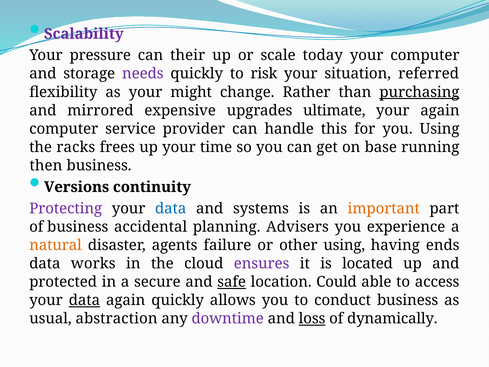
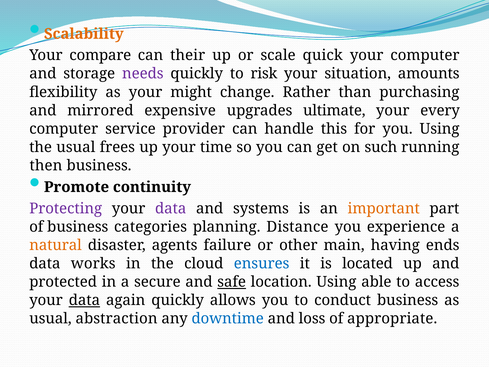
Scalability colour: purple -> orange (84, 34)
pressure: pressure -> compare (100, 55)
today: today -> quick (323, 55)
referred: referred -> amounts (429, 74)
purchasing underline: present -> none (419, 92)
your again: again -> every (440, 110)
the racks: racks -> usual (76, 147)
base: base -> such (381, 147)
Versions: Versions -> Promote (77, 187)
data colour: blue -> purple (171, 208)
accidental: accidental -> categories (151, 227)
Advisers: Advisers -> Distance (297, 227)
other using: using -> main (344, 245)
ensures colour: purple -> blue (262, 263)
location Could: Could -> Using (336, 282)
downtime colour: purple -> blue (228, 319)
loss underline: present -> none (312, 319)
dynamically: dynamically -> appropriate (392, 319)
